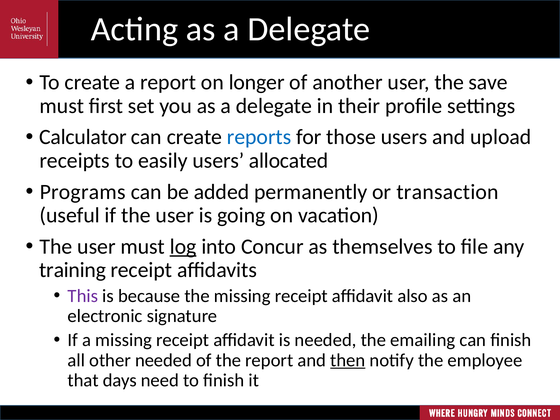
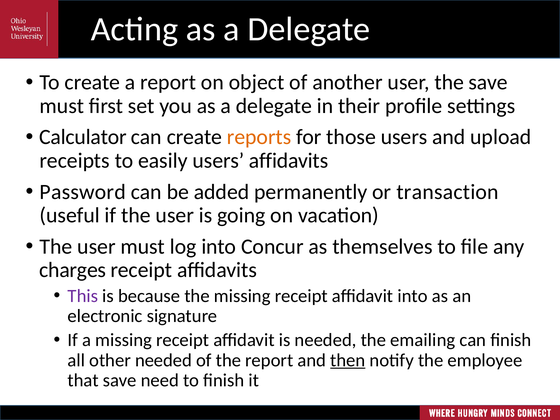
longer: longer -> object (257, 82)
reports colour: blue -> orange (259, 137)
users allocated: allocated -> affidavits (289, 161)
Programs: Programs -> Password (83, 192)
log underline: present -> none (183, 247)
training: training -> charges (73, 270)
affidavit also: also -> into (413, 296)
that days: days -> save (120, 380)
